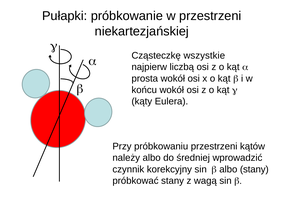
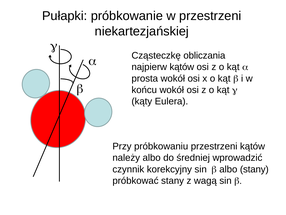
wszystkie: wszystkie -> obliczania (204, 55)
najpierw liczbą: liczbą -> kątów (182, 67)
